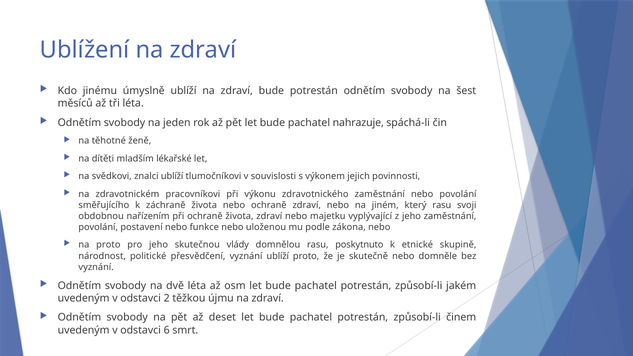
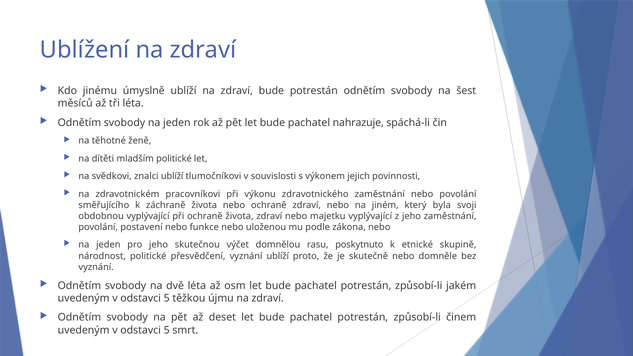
mladším lékařské: lékařské -> politické (174, 159)
který rasu: rasu -> byla (442, 205)
obdobnou nařízením: nařízením -> vyplývající (148, 216)
proto: proto -> jeden (108, 245)
vlády: vlády -> výčet (238, 245)
2: 2 -> 5 (167, 298)
6: 6 -> 5 (167, 330)
